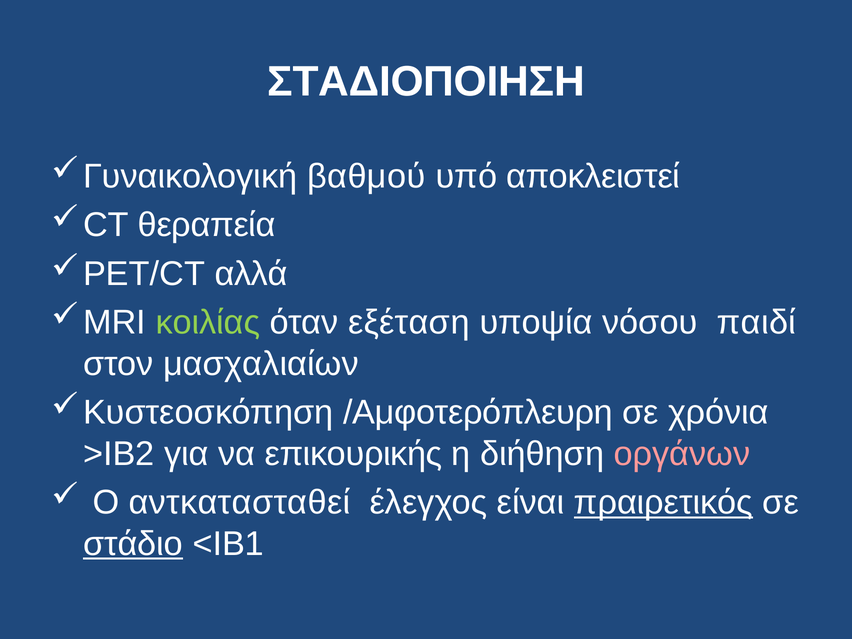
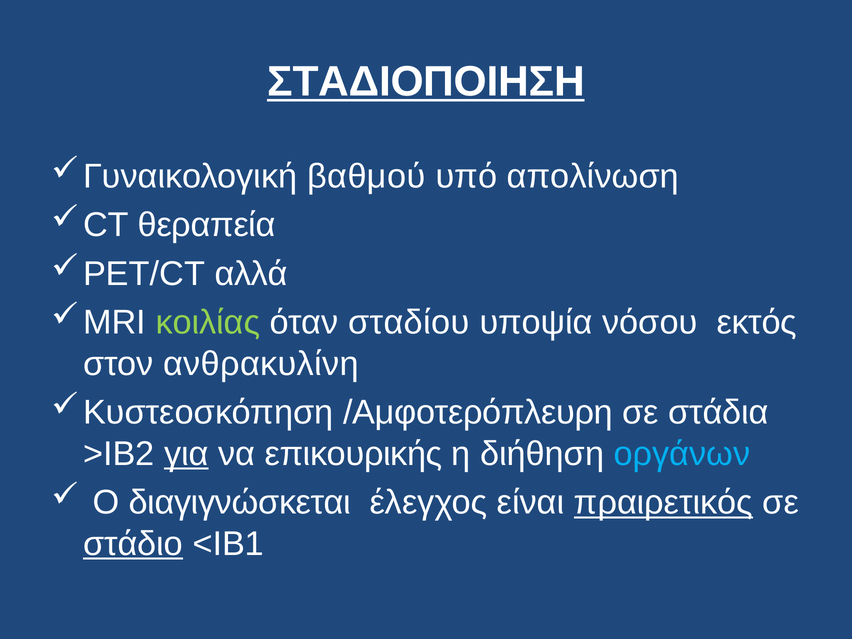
ΣΤΑΔΙΟΠΟΙΗΣΗ underline: none -> present (426, 82)
αποκλειστεί: αποκλειστεί -> απολίνωση (593, 176)
εξέταση: εξέταση -> σταδίου (409, 323)
παιδί: παιδί -> εκτός (757, 323)
μασχαλιαίων: μασχαλιαίων -> ανθρακυλίνη (261, 364)
χρόνια: χρόνια -> στάδια (718, 413)
για underline: none -> present (186, 454)
οργάνων colour: pink -> light blue (682, 454)
αντκατασταθεί: αντκατασταθεί -> διαγιγνώσκεται (240, 503)
